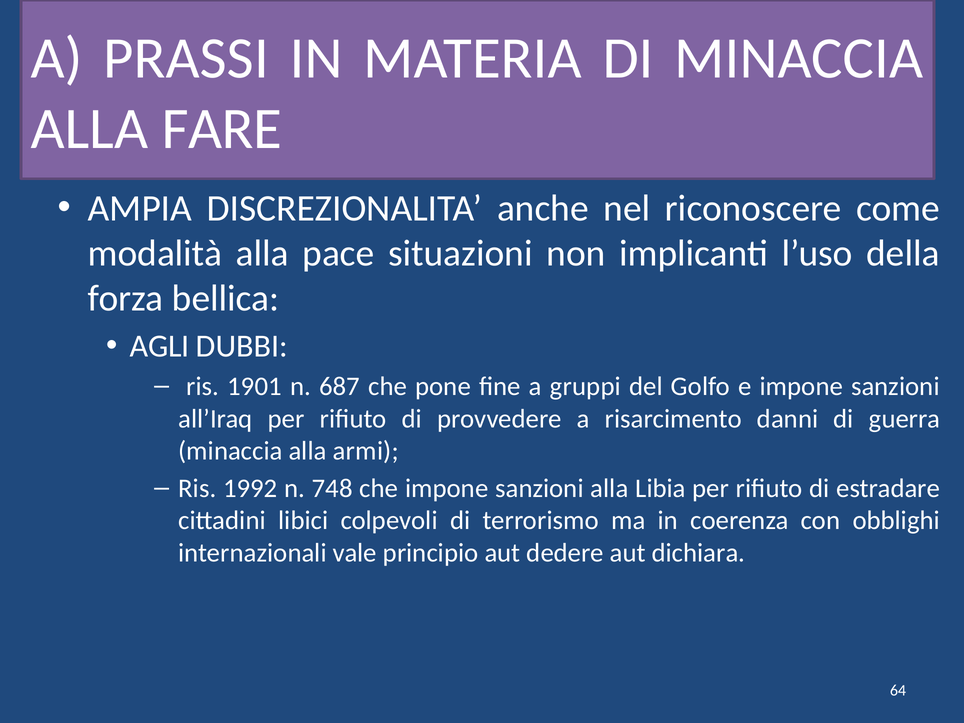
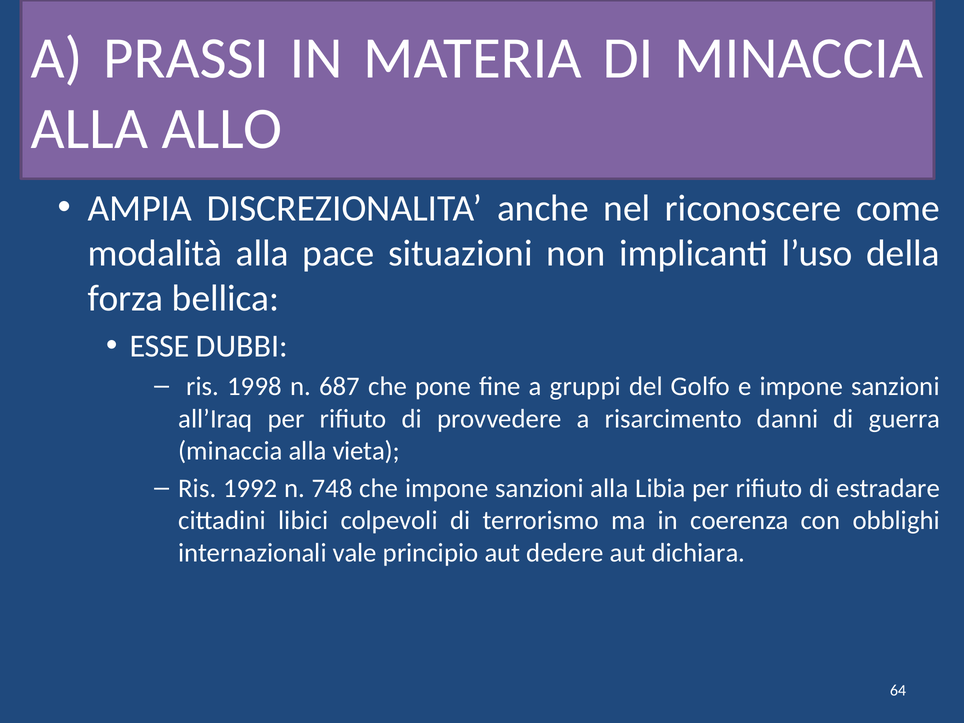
FARE: FARE -> ALLO (222, 129)
AGLI: AGLI -> ESSE (160, 346)
1901: 1901 -> 1998 (255, 387)
armi: armi -> vieta (366, 451)
